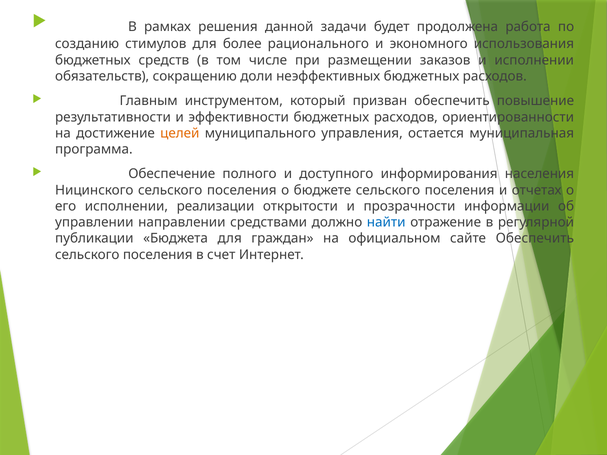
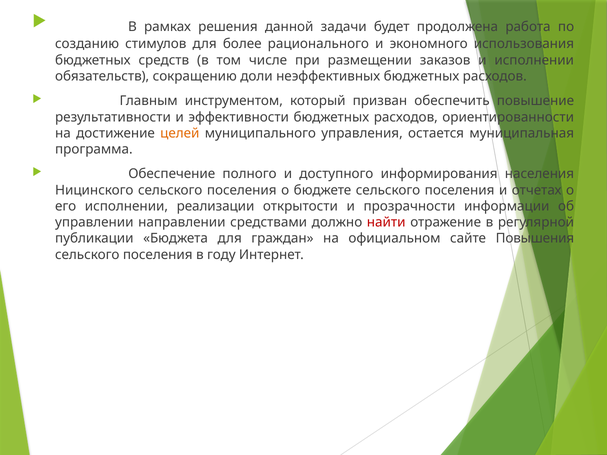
найти colour: blue -> red (386, 222)
сайте Обеспечить: Обеспечить -> Повышения (535, 239)
счет: счет -> году (221, 255)
